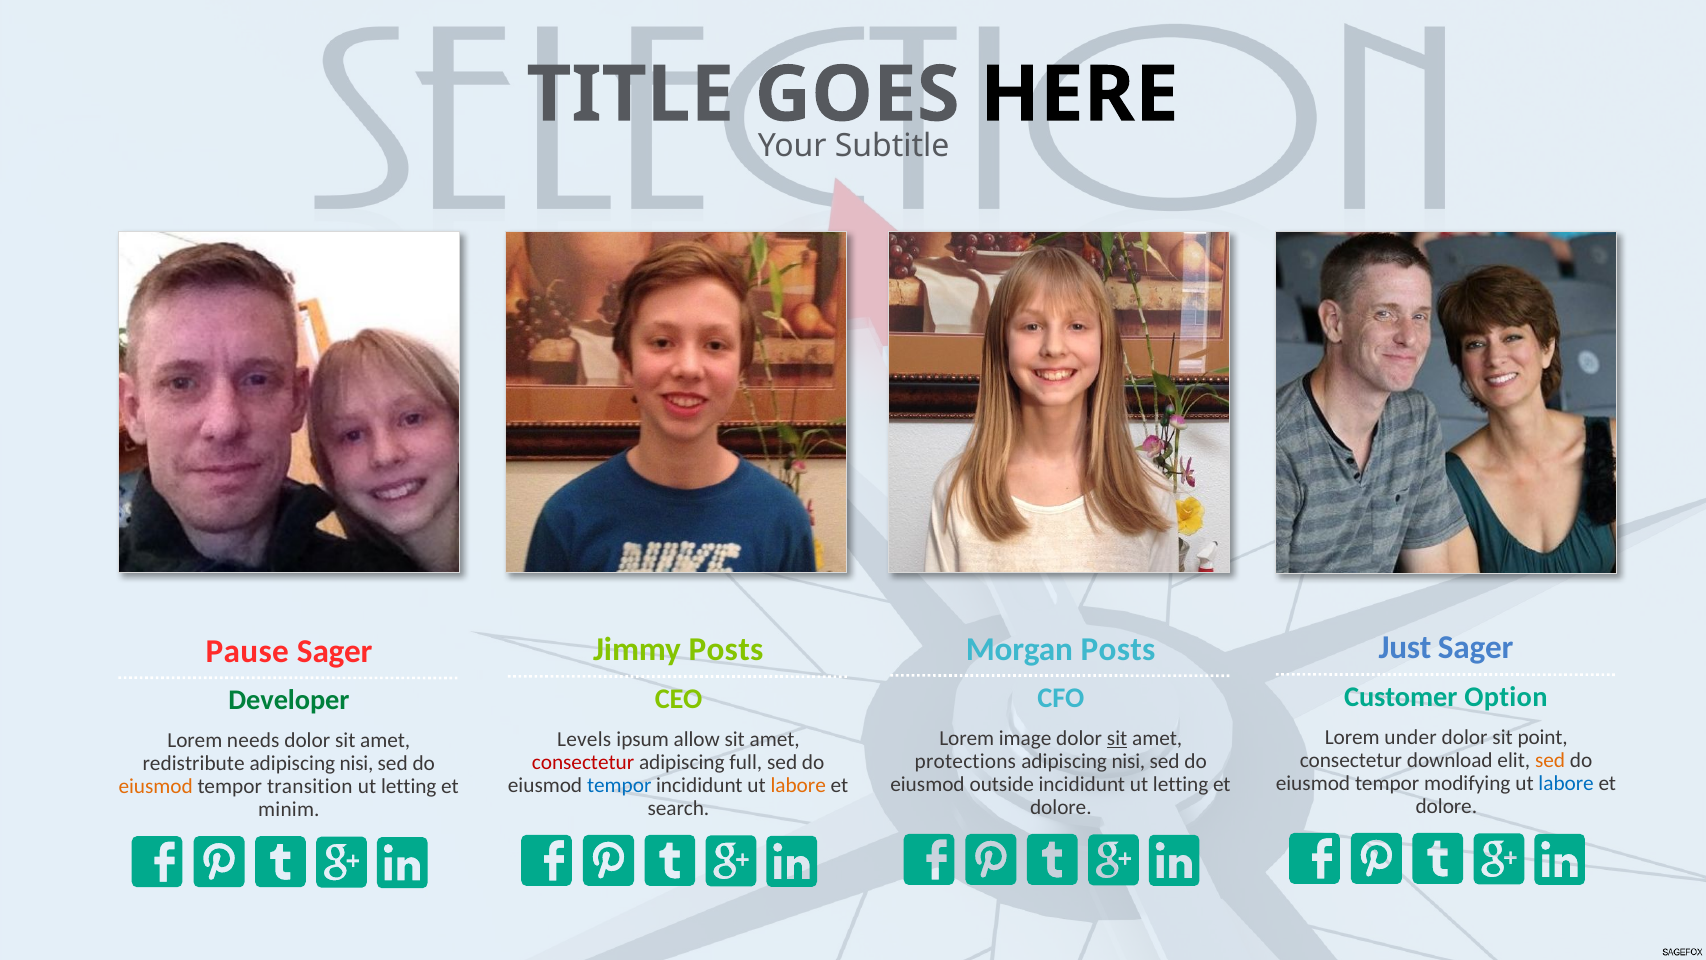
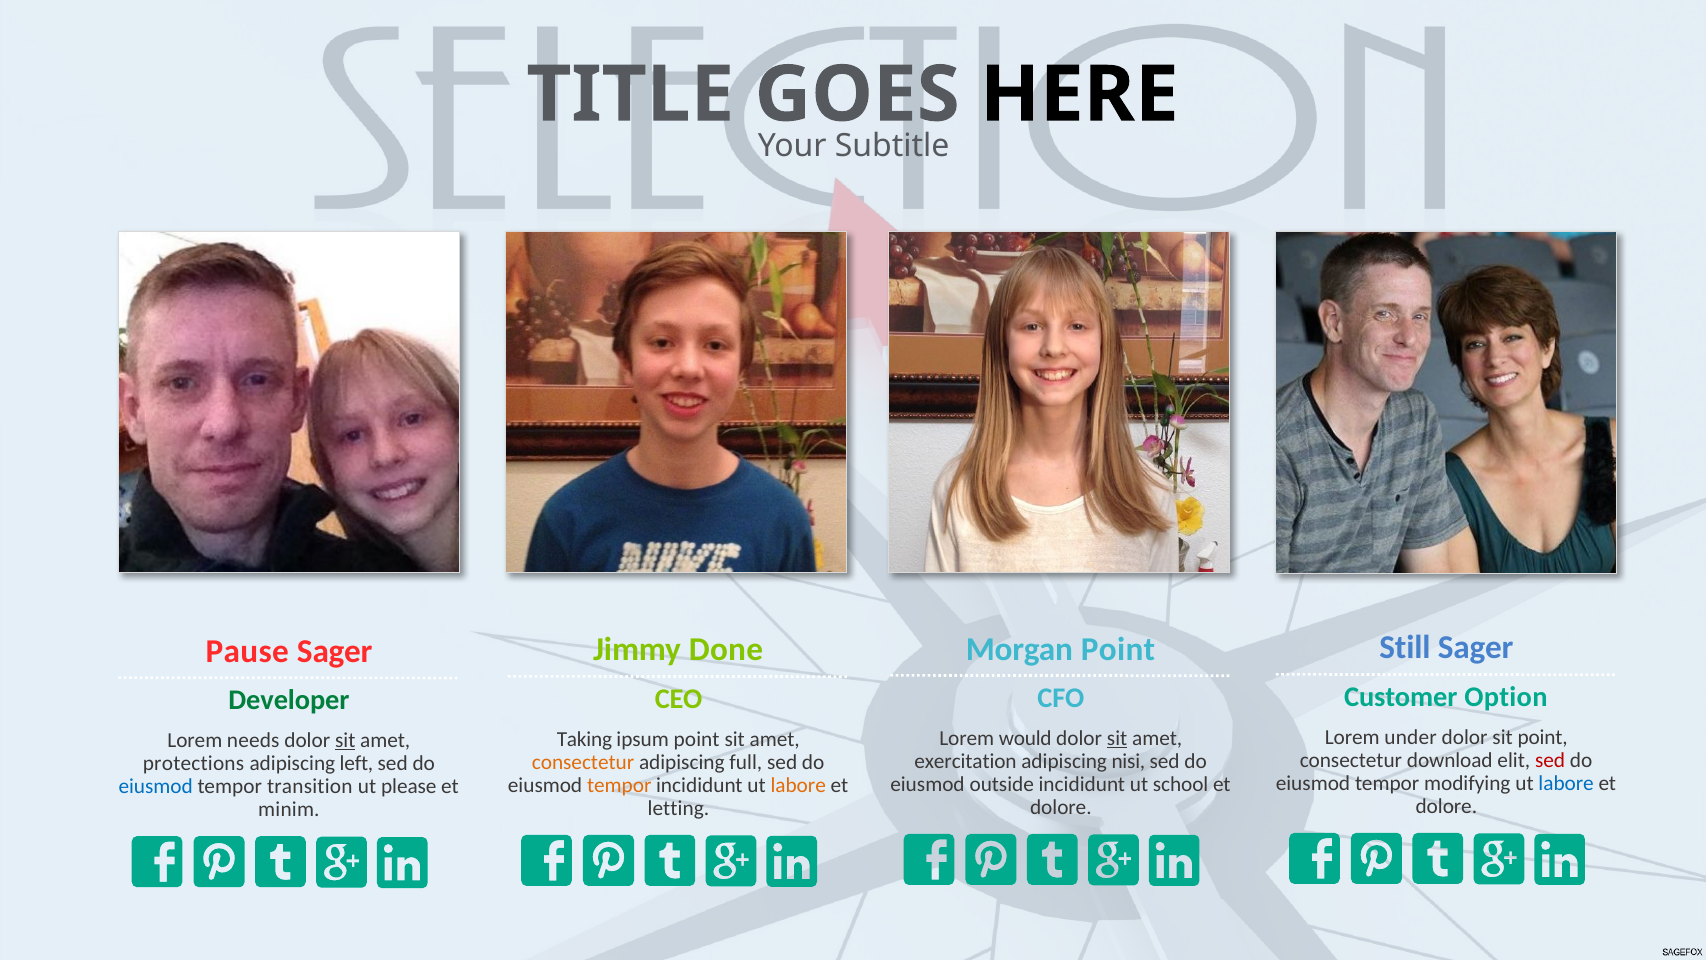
Just: Just -> Still (1405, 648)
Morgan Posts: Posts -> Point (1118, 649)
Jimmy Posts: Posts -> Done (726, 650)
image: image -> would (1025, 738)
Levels: Levels -> Taking (584, 739)
ipsum allow: allow -> point (697, 739)
sit underline: none -> present (345, 740)
sed colour: orange -> red (1550, 760)
protections: protections -> exercitation (966, 761)
consectetur colour: red -> orange (583, 762)
redistribute: redistribute -> protections (193, 763)
nisi: nisi -> left (357, 763)
incididunt ut letting: letting -> school (1181, 784)
tempor colour: blue -> orange (619, 785)
eiusmod colour: orange -> blue (156, 786)
letting: letting -> please (409, 786)
search: search -> letting (678, 808)
